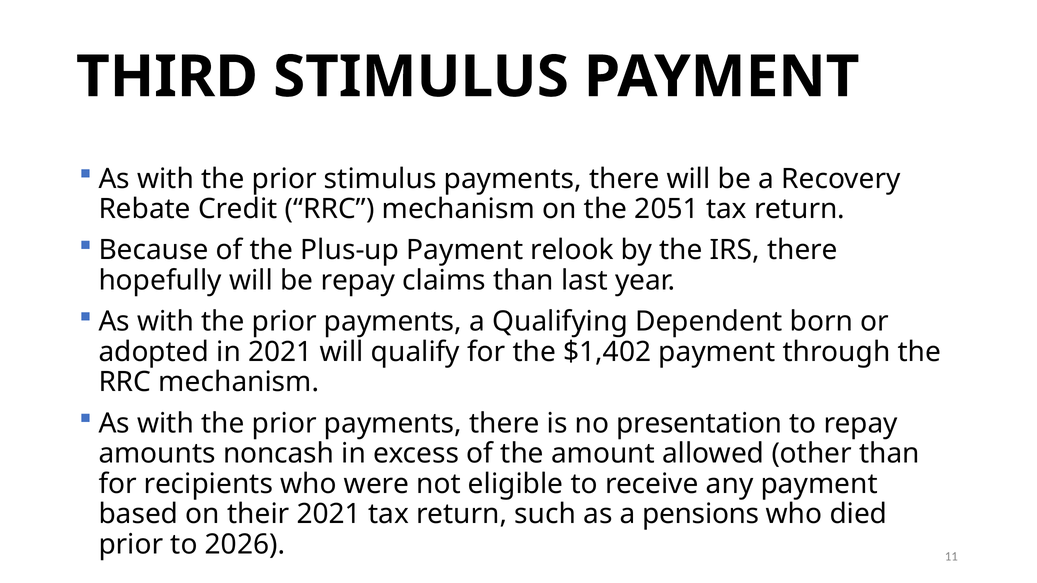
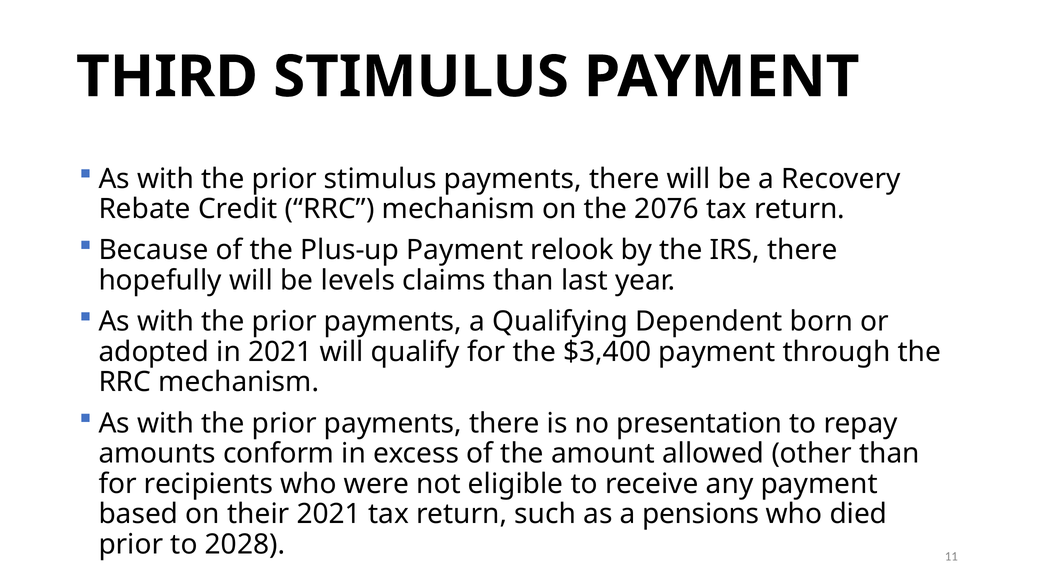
2051: 2051 -> 2076 (667, 209)
be repay: repay -> levels (358, 281)
$1,402: $1,402 -> $3,400 (607, 352)
noncash: noncash -> conform (279, 454)
2026: 2026 -> 2028 (245, 545)
